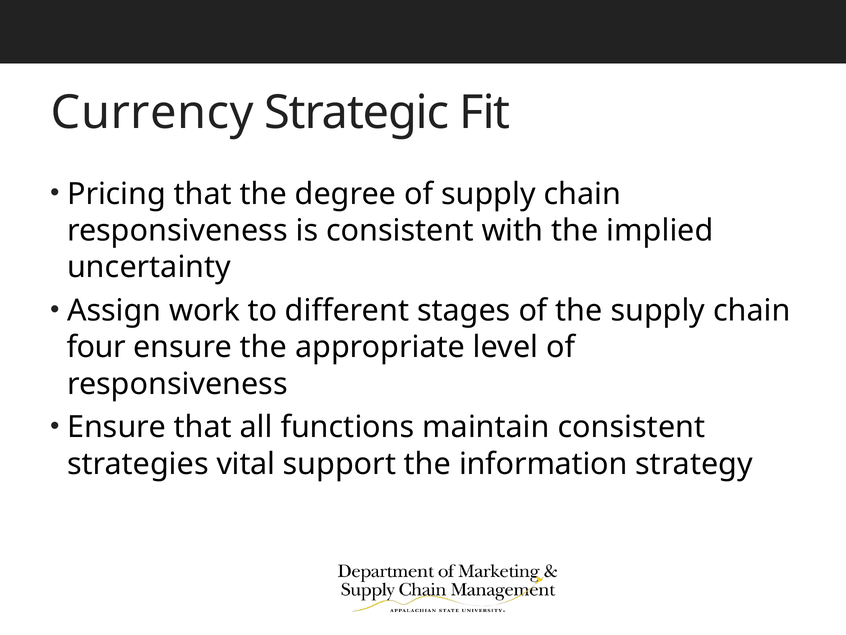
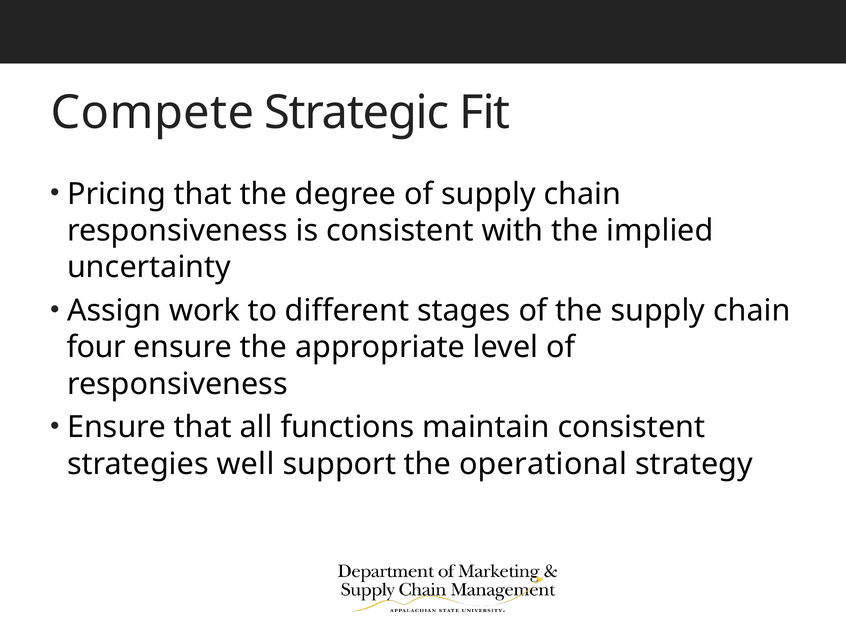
Currency: Currency -> Compete (152, 113)
vital: vital -> well (246, 464)
information: information -> operational (543, 464)
